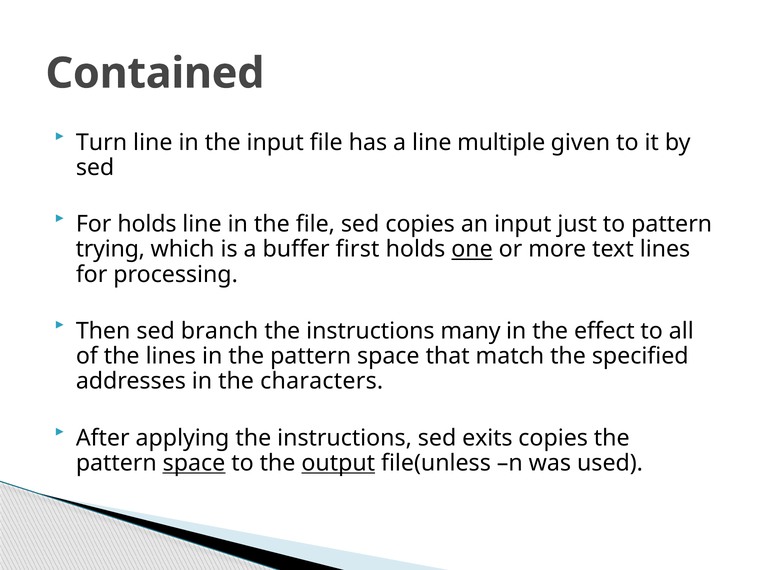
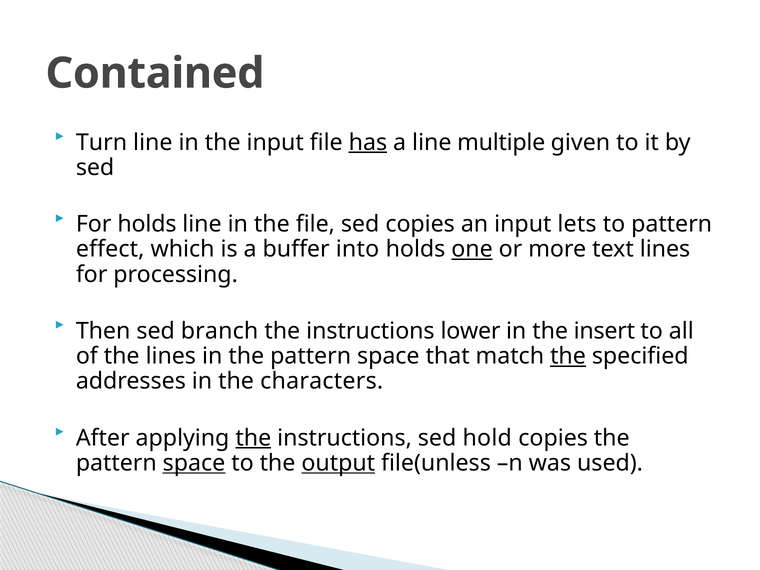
has underline: none -> present (368, 142)
just: just -> lets (577, 224)
trying: trying -> effect (110, 249)
first: first -> into (358, 249)
many: many -> lower (471, 331)
effect: effect -> insert (604, 331)
the underline: none -> present (568, 356)
the underline: none -> present (253, 438)
exits: exits -> hold (487, 438)
